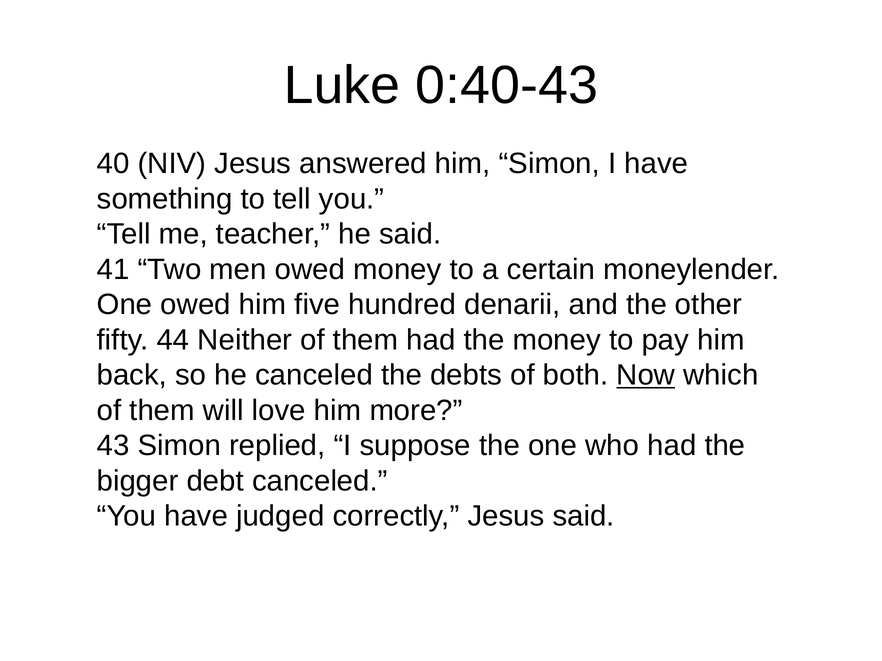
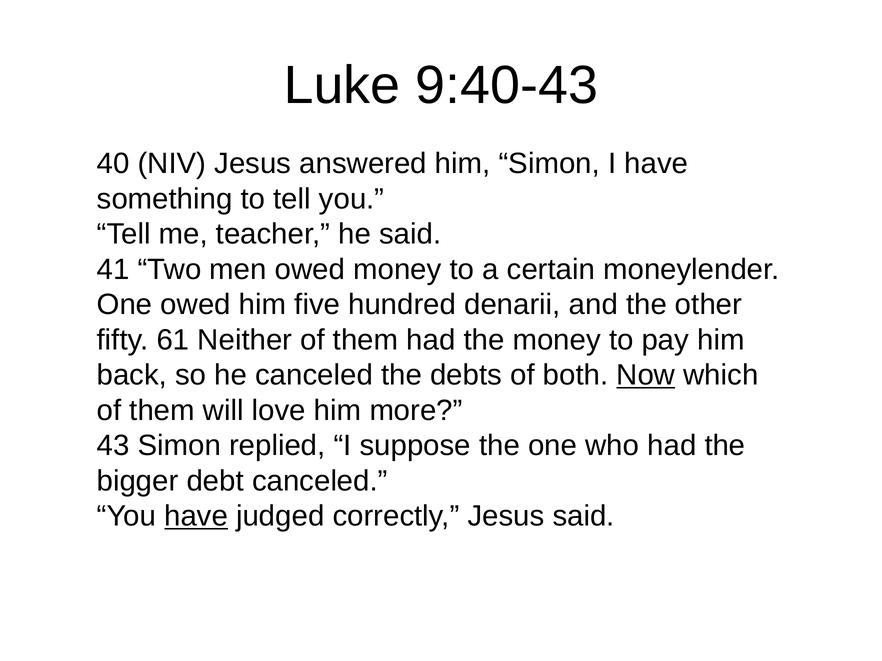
0:40-43: 0:40-43 -> 9:40-43 (507, 85)
44: 44 -> 61 (173, 340)
have underline: none -> present (196, 516)
